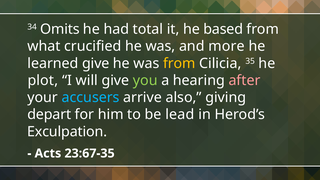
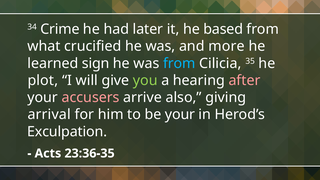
Omits: Omits -> Crime (60, 29)
total: total -> later (148, 29)
learned give: give -> sign (96, 63)
from colour: yellow -> light blue (179, 63)
accusers colour: light blue -> pink (91, 97)
depart: depart -> arrival (49, 115)
be lead: lead -> your (180, 115)
23:67-35: 23:67-35 -> 23:36-35 (90, 153)
